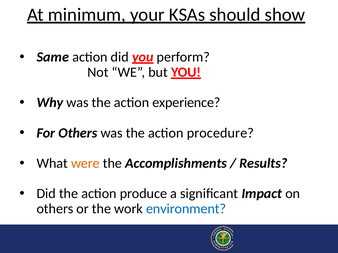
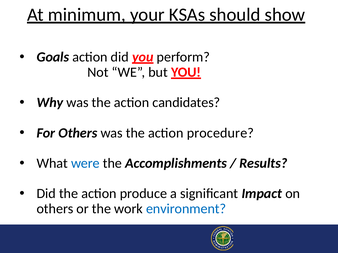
Same: Same -> Goals (53, 57)
experience: experience -> candidates (186, 103)
were colour: orange -> blue (85, 164)
